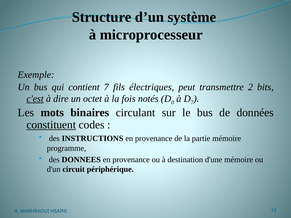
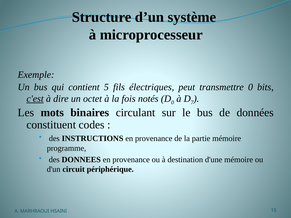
contient 7: 7 -> 5 (106, 87)
transmettre 2: 2 -> 0 (250, 87)
constituent underline: present -> none (51, 125)
